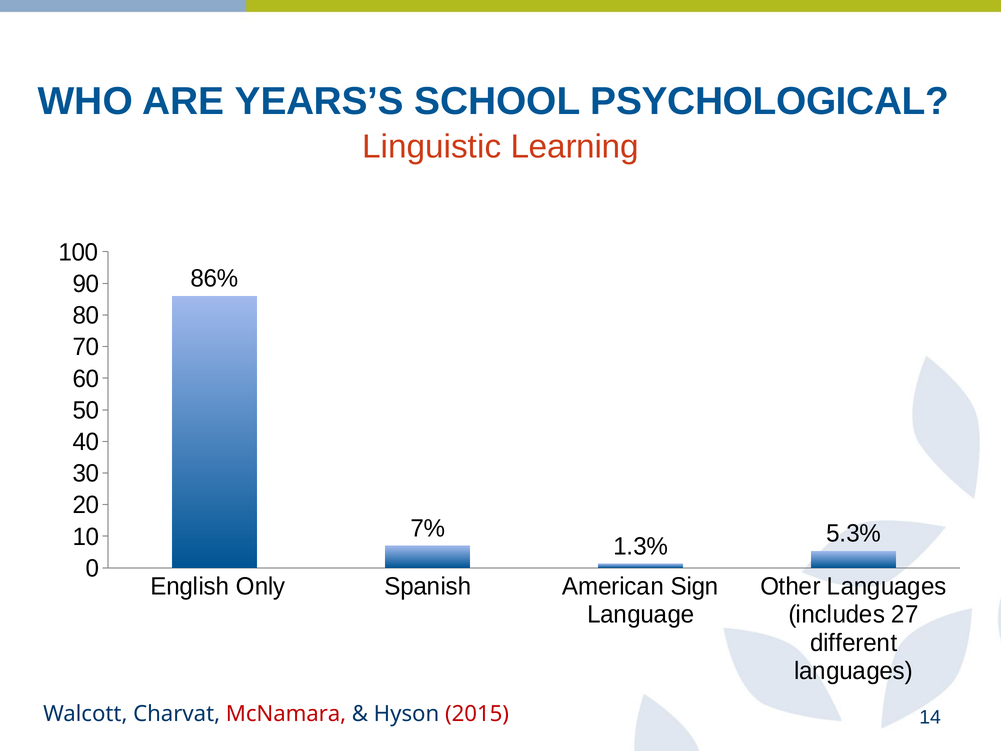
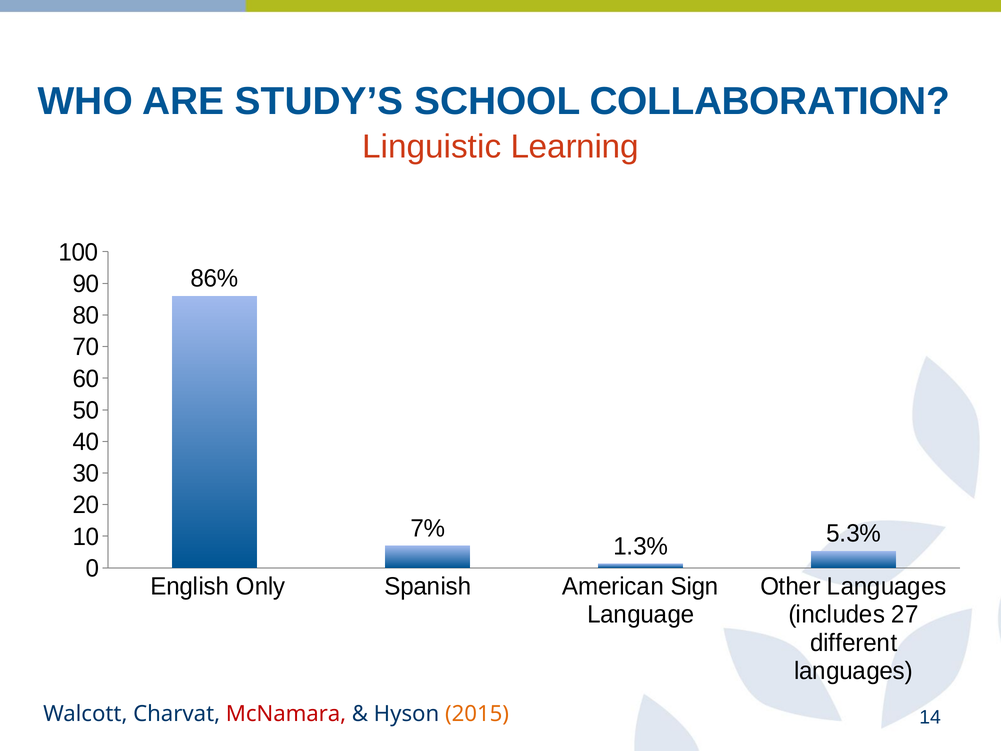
YEARS’S: YEARS’S -> STUDY’S (319, 101)
PSYCHOLOGICAL: PSYCHOLOGICAL -> COLLABORATION (770, 101)
2015 colour: red -> orange (477, 714)
